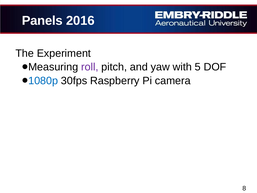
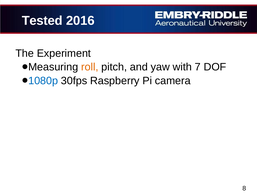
Panels: Panels -> Tested (42, 21)
roll colour: purple -> orange (90, 67)
5: 5 -> 7 (198, 67)
